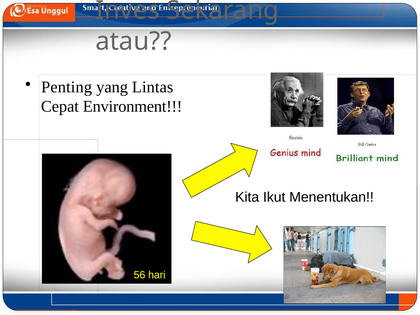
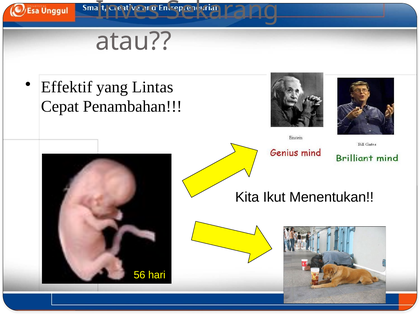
Penting: Penting -> Effektif (67, 87)
Environment: Environment -> Penambahan (132, 106)
